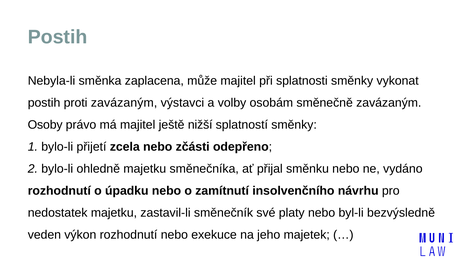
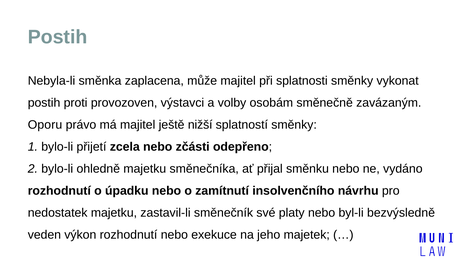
proti zavázaným: zavázaným -> provozoven (124, 103)
Osoby: Osoby -> Oporu (45, 125)
